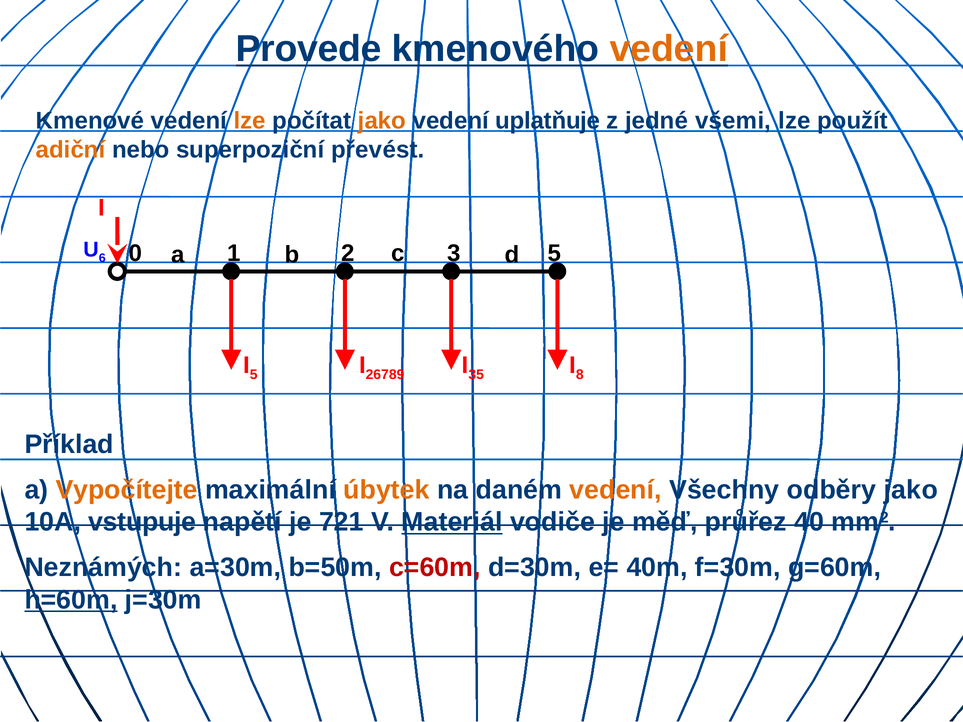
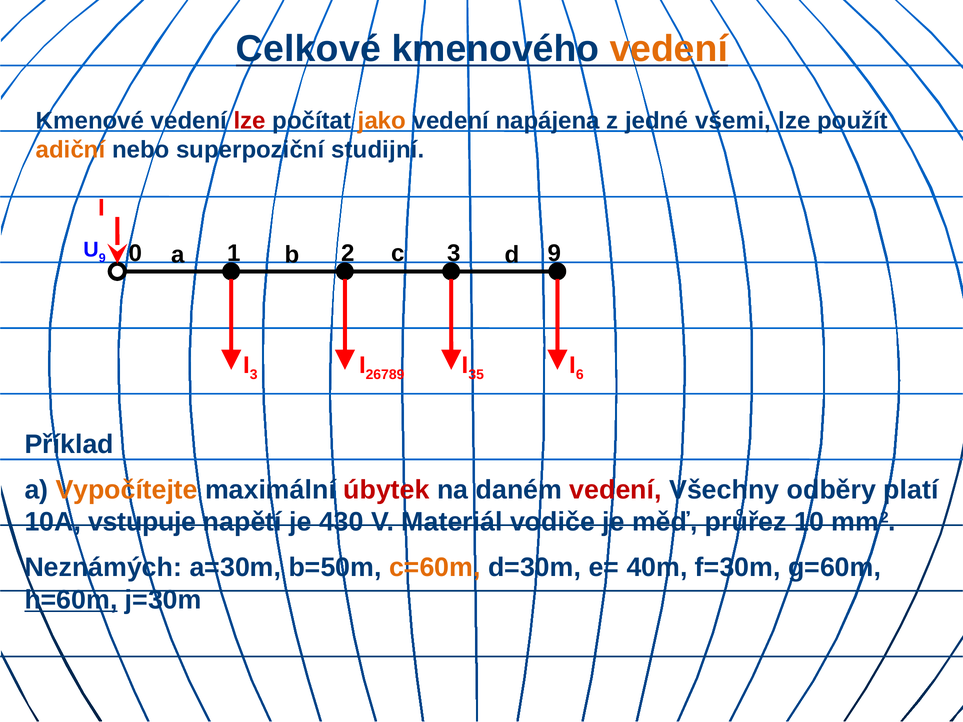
Provede: Provede -> Celkové (308, 49)
lze colour: orange -> red (250, 121)
uplatňuje: uplatňuje -> napájena (548, 121)
převést: převést -> studijní (378, 150)
6: 6 -> 9 (102, 258)
1 5: 5 -> 9 (554, 254)
I 5: 5 -> 3 (254, 375)
8: 8 -> 6 (580, 375)
úbytek colour: orange -> red (387, 490)
vedení colour: orange -> red (616, 490)
odběry jako: jako -> platí (911, 490)
721: 721 -> 430 (341, 522)
Materiál underline: present -> none (452, 522)
40: 40 -> 10 (809, 522)
c=60m colour: red -> orange (435, 568)
